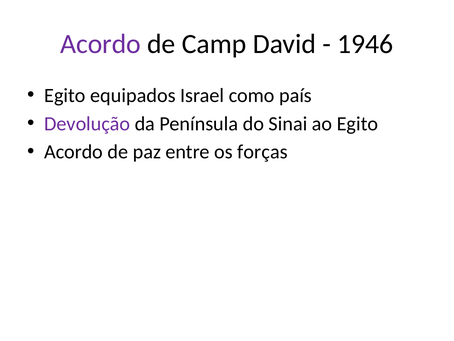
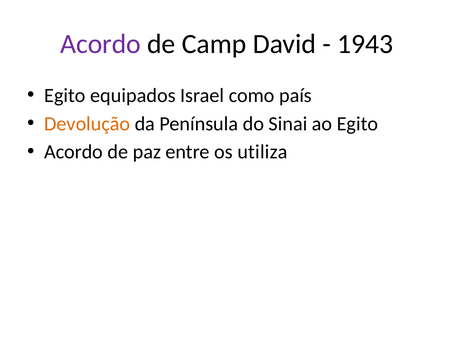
1946: 1946 -> 1943 (365, 44)
Devolução colour: purple -> orange (87, 123)
forças: forças -> utiliza (262, 152)
